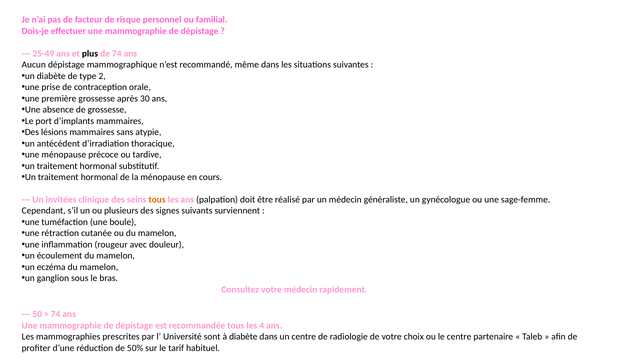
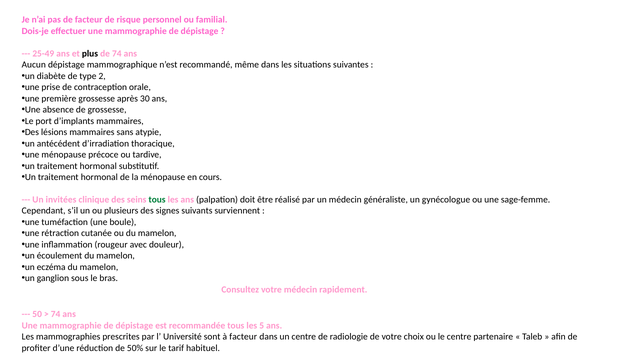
tous colour: orange -> green (157, 200)
4: 4 -> 5 (262, 326)
à diabète: diabète -> facteur (243, 337)
